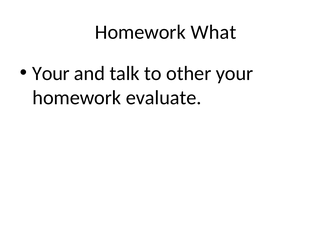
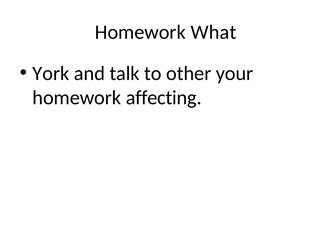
Your: Your -> York (51, 73)
evaluate: evaluate -> affecting (164, 98)
